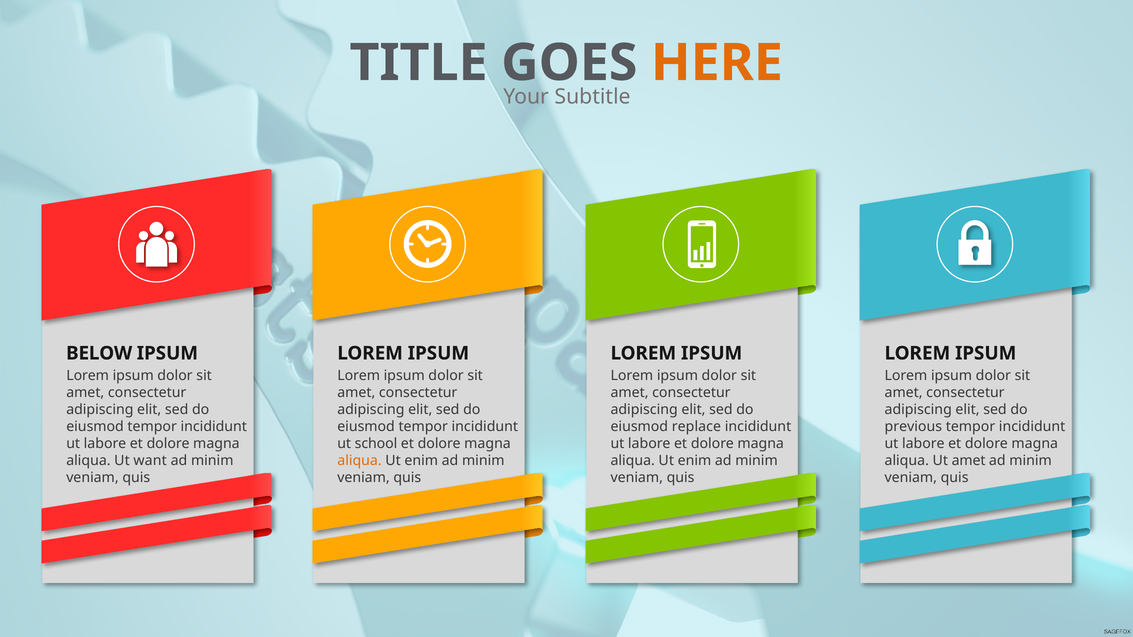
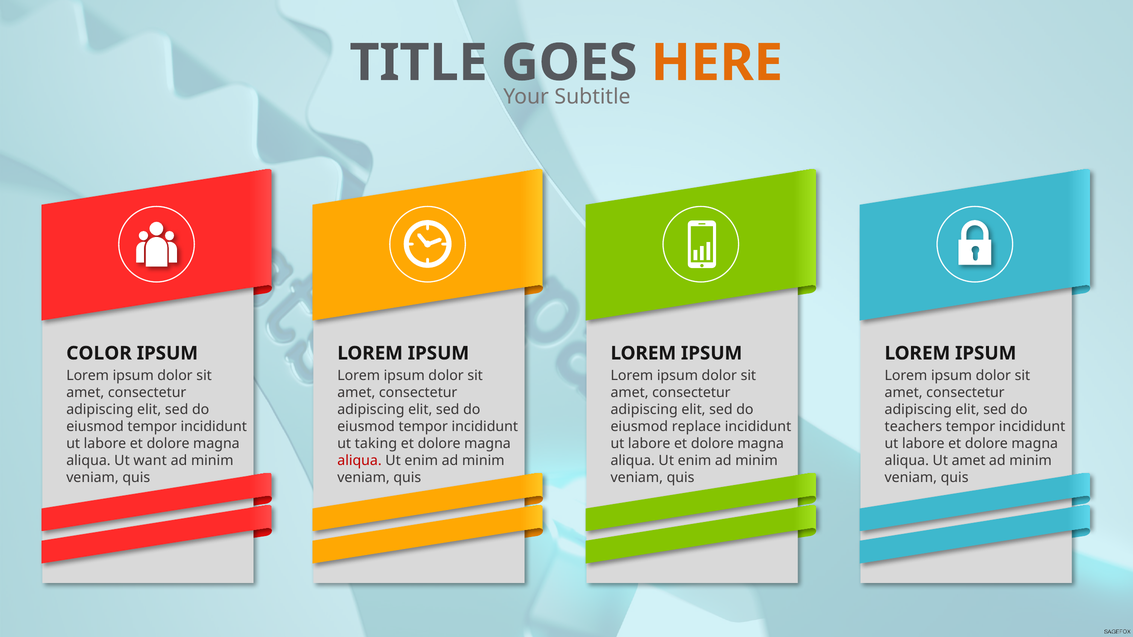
BELOW: BELOW -> COLOR (99, 353)
previous: previous -> teachers (913, 427)
school: school -> taking (376, 444)
aliqua colour: orange -> red (360, 461)
